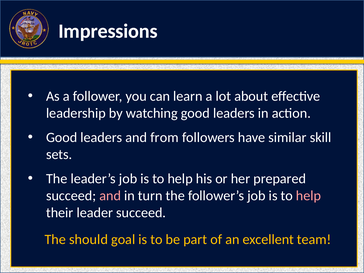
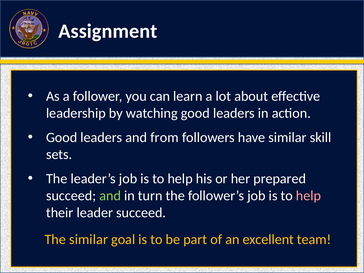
Impressions: Impressions -> Assignment (108, 31)
and colour: pink -> light green (110, 196)
The should: should -> similar (89, 239)
